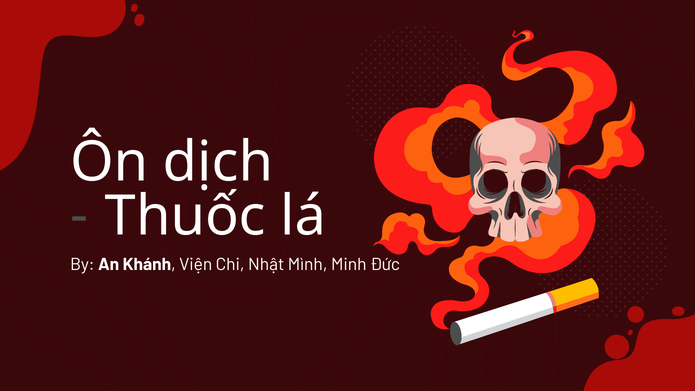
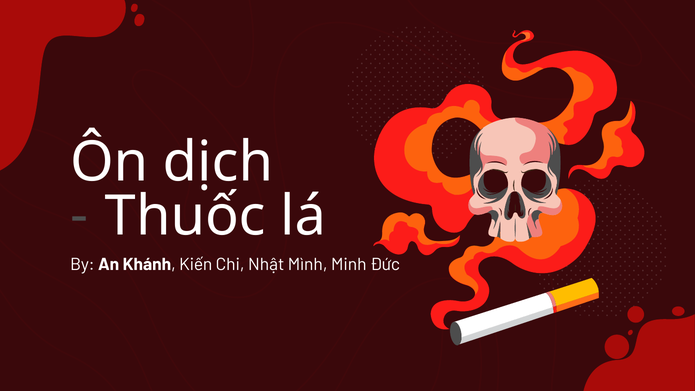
Viện: Viện -> Kiến (196, 264)
